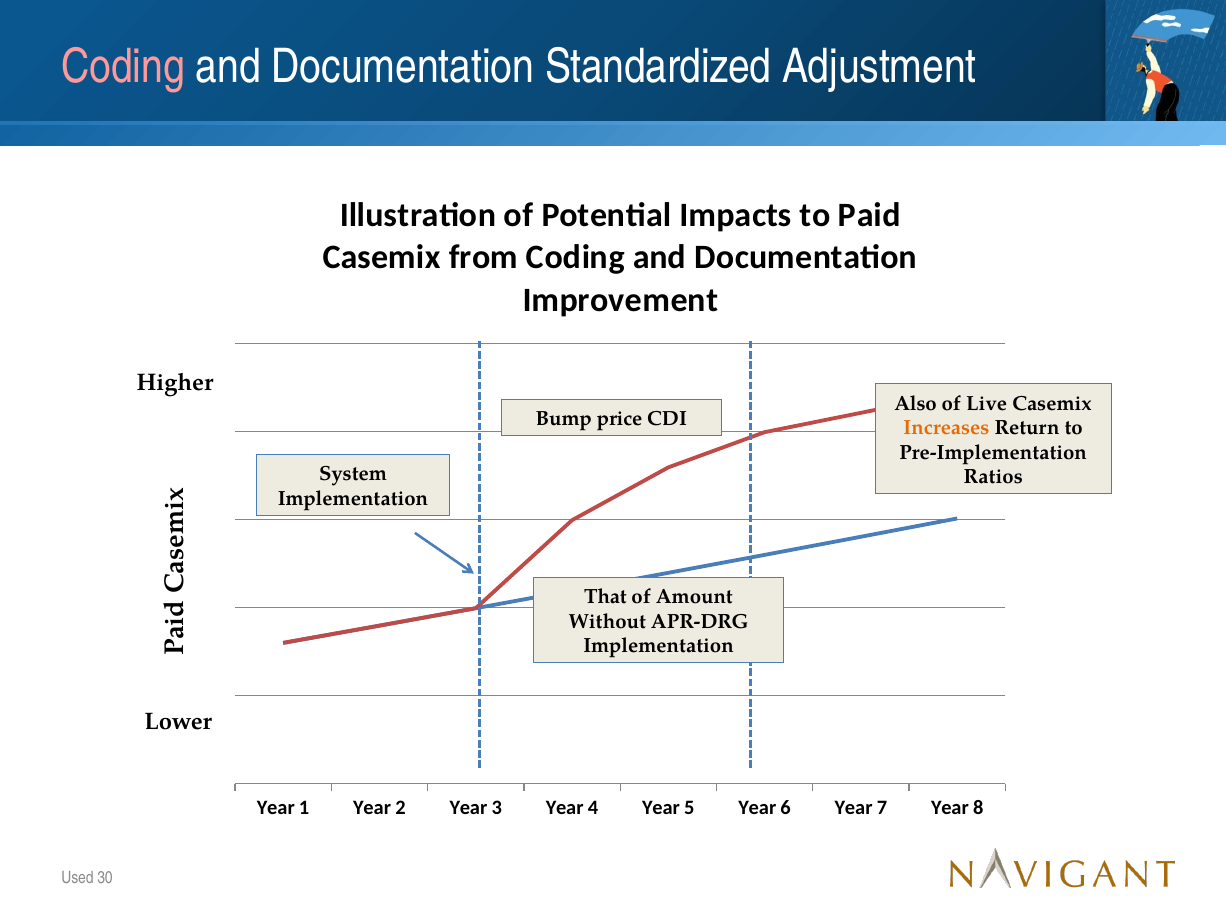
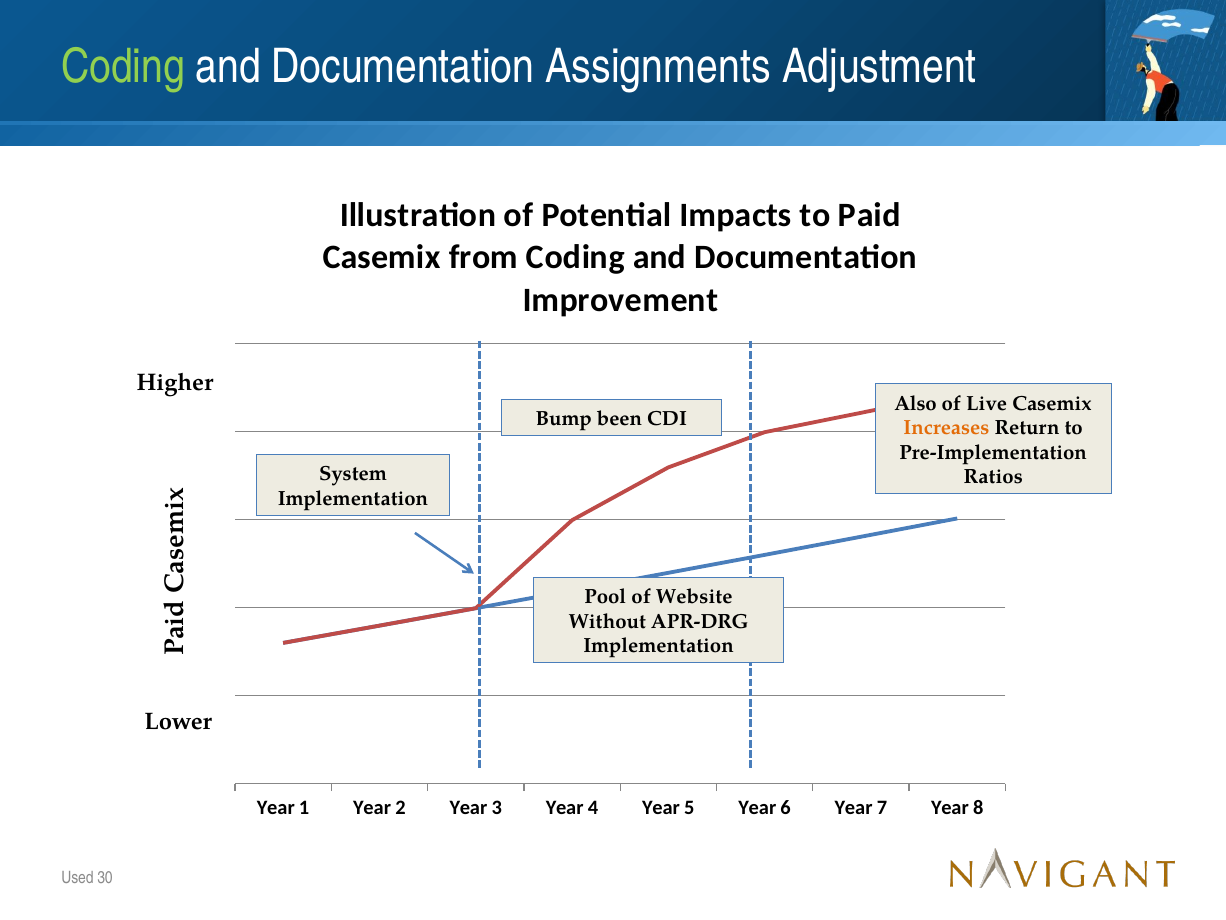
Coding colour: pink -> light green (123, 67)
Standardized: Standardized -> Assignments (658, 67)
price: price -> been (619, 419)
That: That -> Pool (605, 597)
Amount: Amount -> Website (694, 597)
